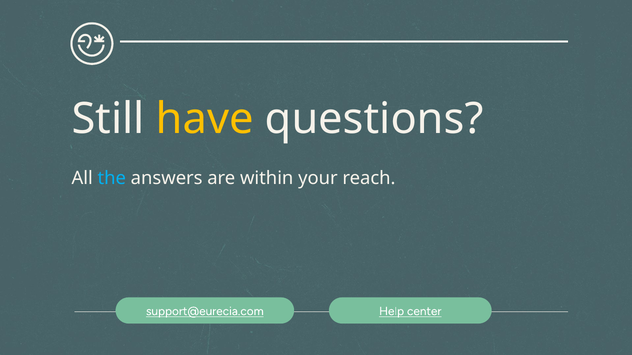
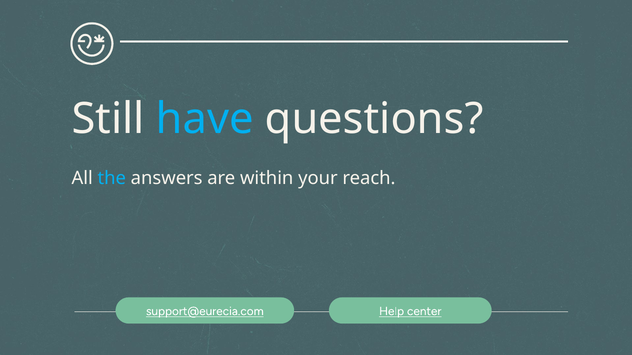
have colour: yellow -> light blue (205, 119)
